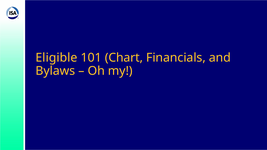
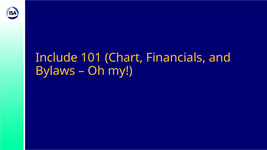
Eligible: Eligible -> Include (57, 58)
